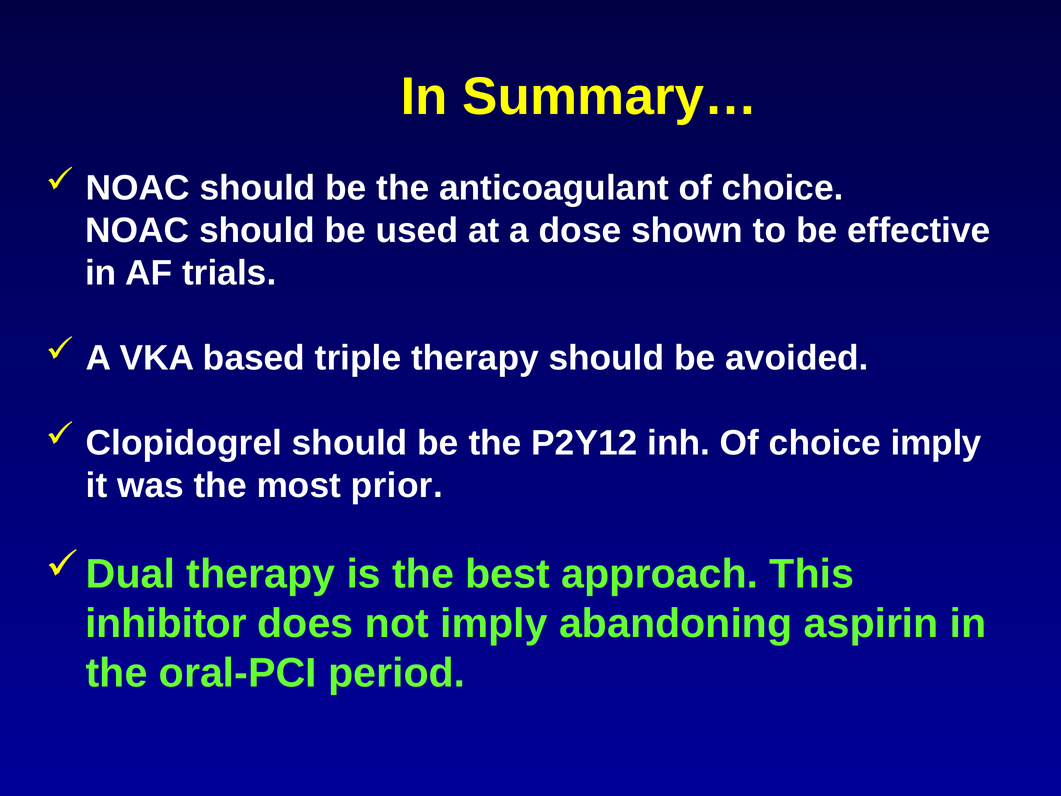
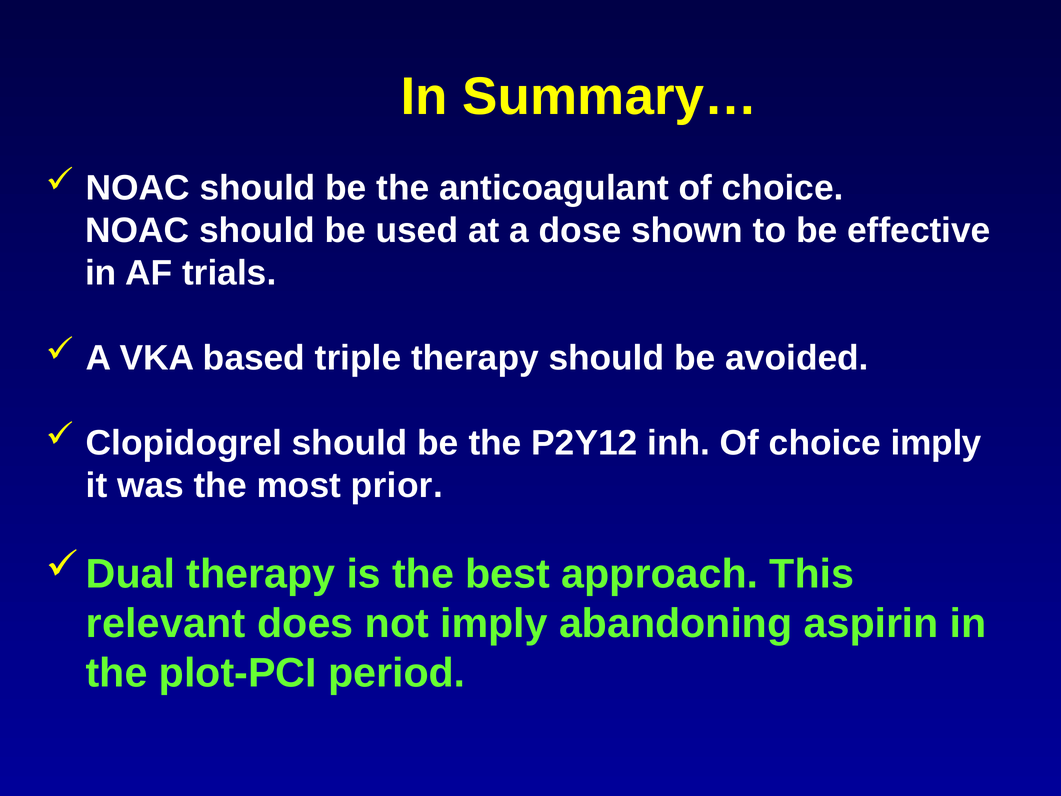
inhibitor: inhibitor -> relevant (166, 624)
oral-PCI: oral-PCI -> plot-PCI (238, 673)
